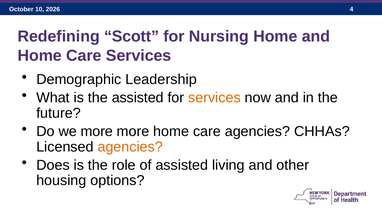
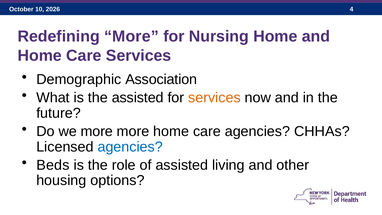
Redefining Scott: Scott -> More (131, 36)
Leadership: Leadership -> Association (161, 79)
agencies colour: orange -> blue (130, 147)
Does: Does -> Beds (53, 165)
